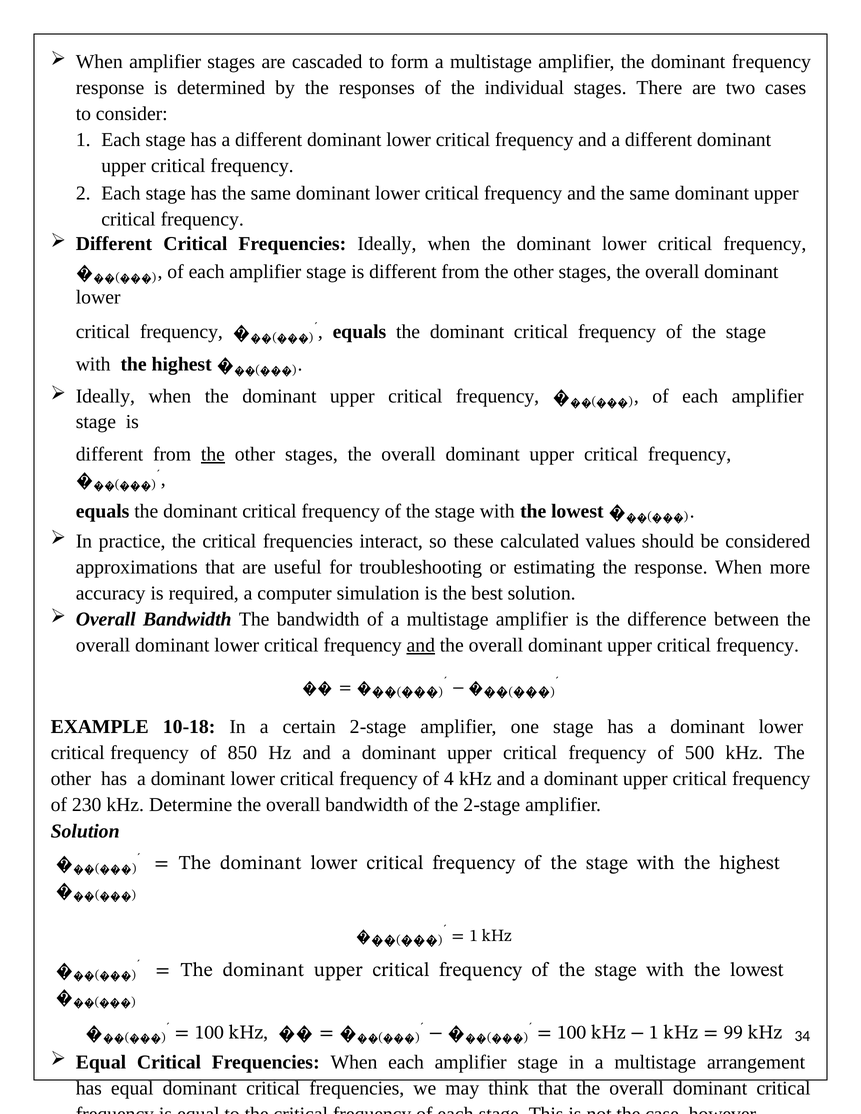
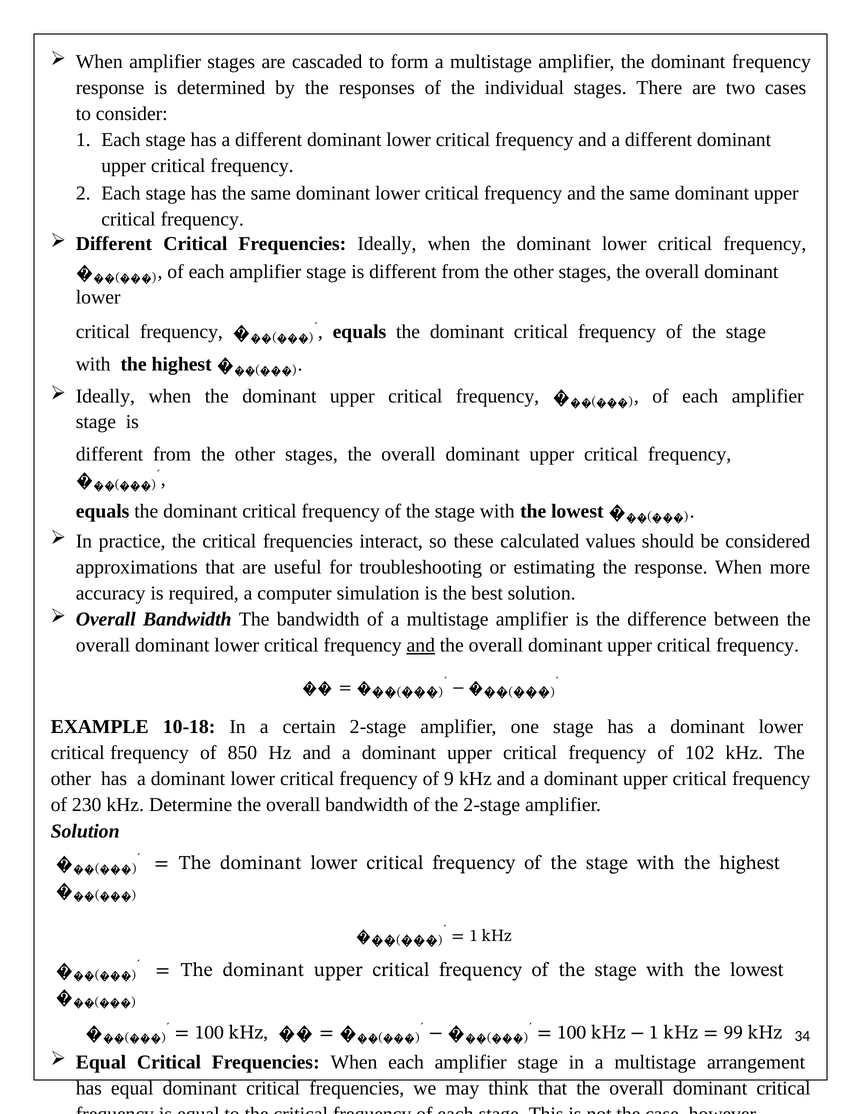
the underline: present -> none (213, 454)
500: 500 -> 102 (700, 753)
4: 4 -> 9 (449, 779)
